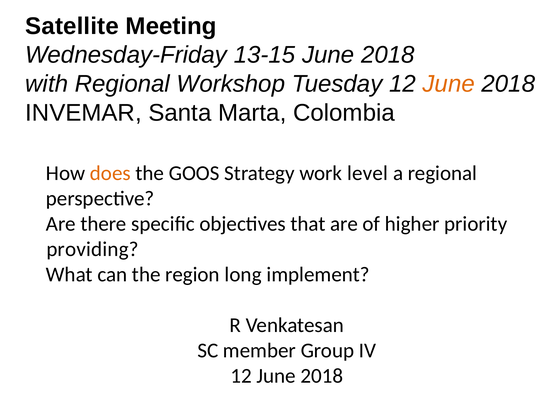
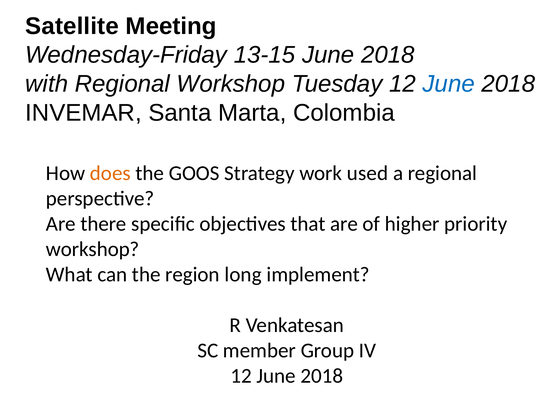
June colour: orange -> blue (449, 84)
level: level -> used (368, 173)
providing: providing -> workshop (93, 249)
